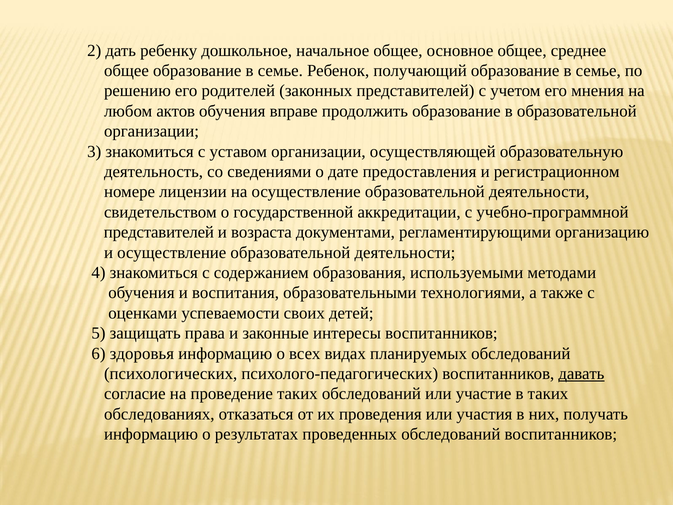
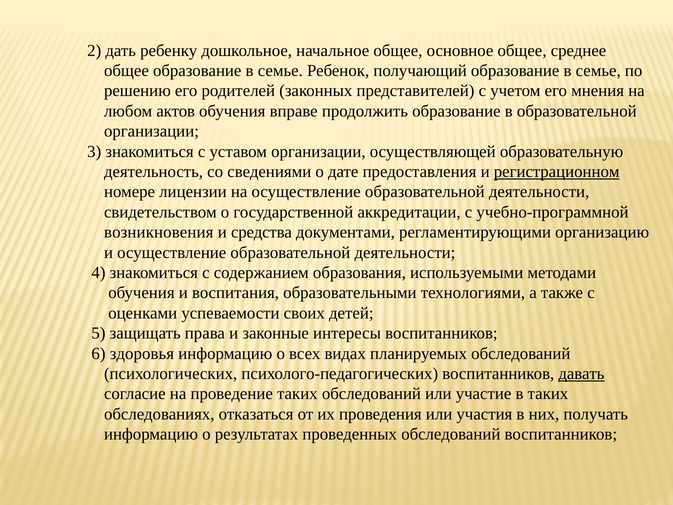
регистрационном underline: none -> present (557, 172)
представителей: представителей -> возникновения (159, 232)
возраста: возраста -> средства (261, 232)
